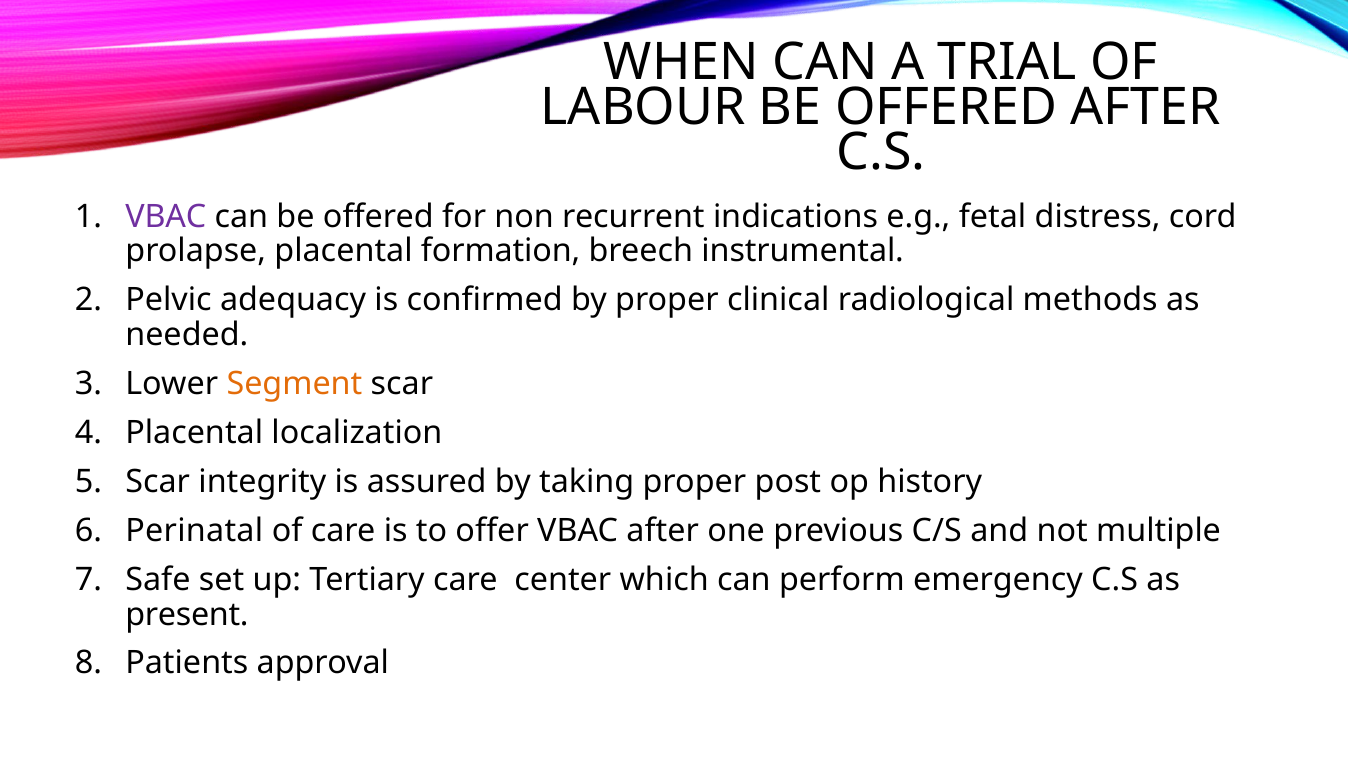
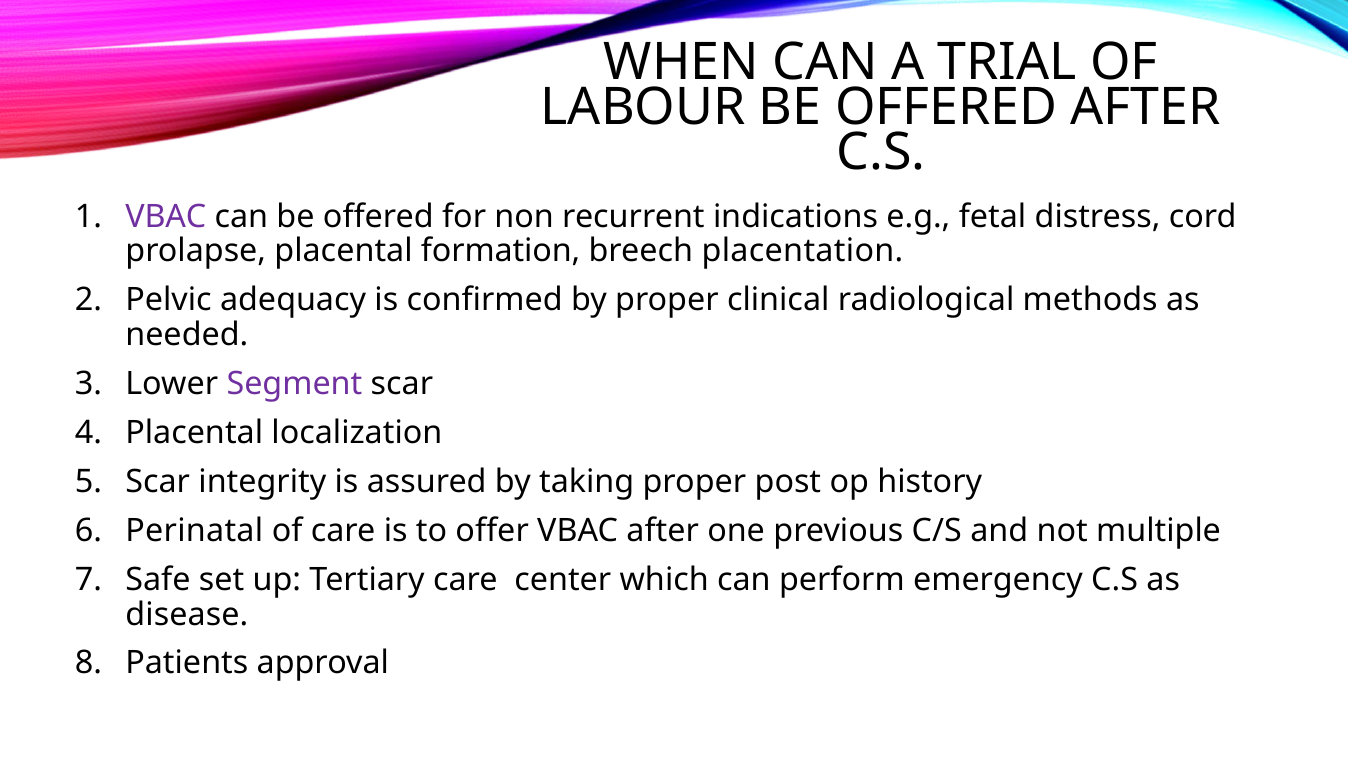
instrumental: instrumental -> placentation (802, 251)
Segment colour: orange -> purple (294, 384)
present: present -> disease (187, 615)
